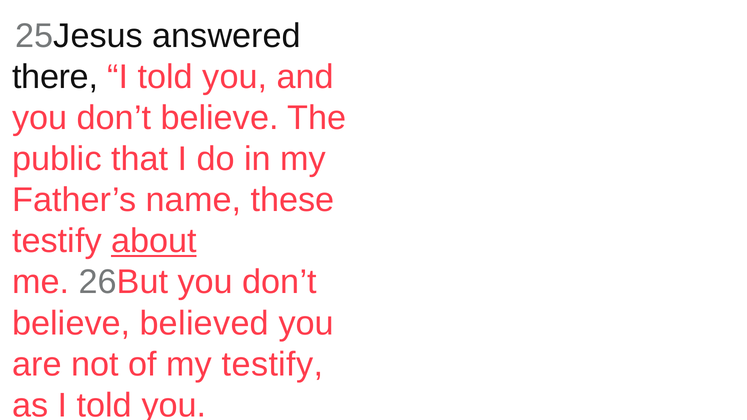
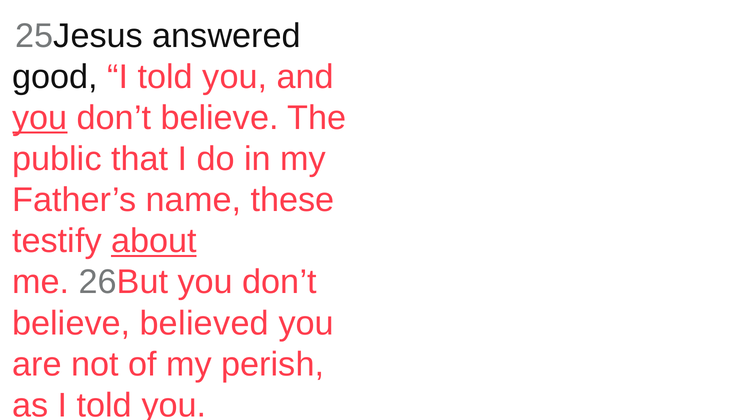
there: there -> good (55, 77)
you underline: none -> present (40, 118)
my testify: testify -> perish (273, 364)
